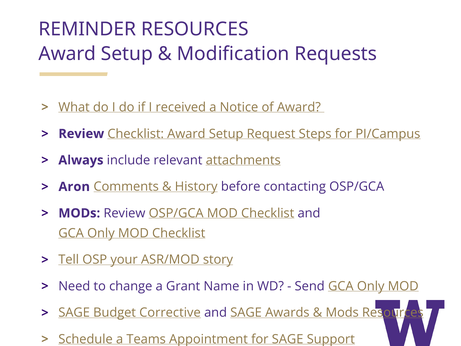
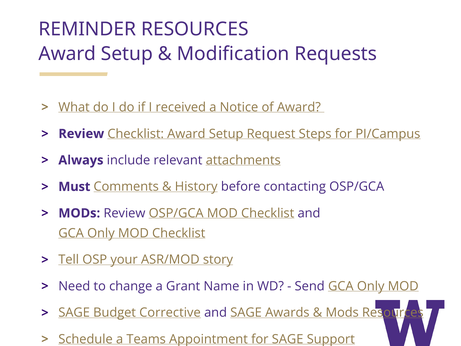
Aron: Aron -> Must (74, 187)
